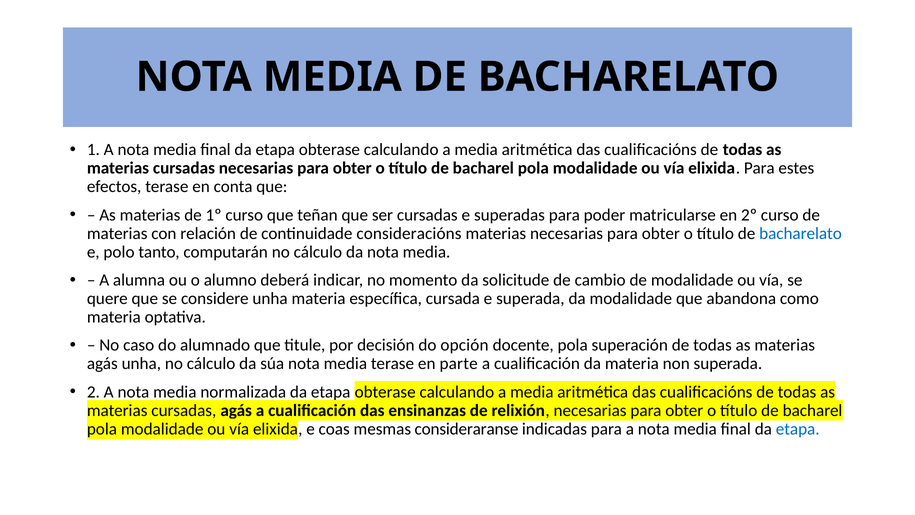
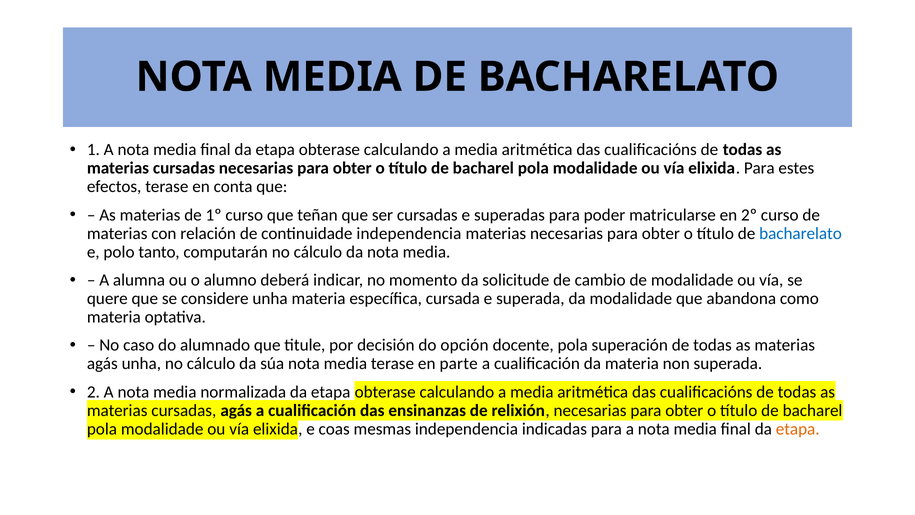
continuidade consideracións: consideracións -> independencia (409, 233)
mesmas consideraranse: consideraranse -> independencia (466, 429)
etapa colour: blue -> orange (798, 429)
